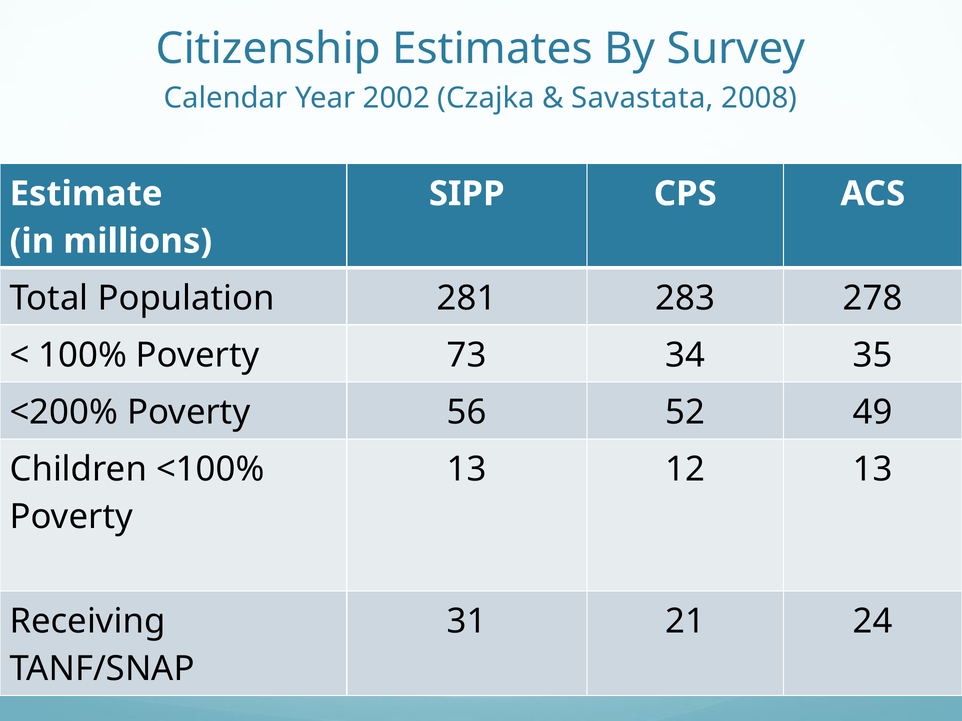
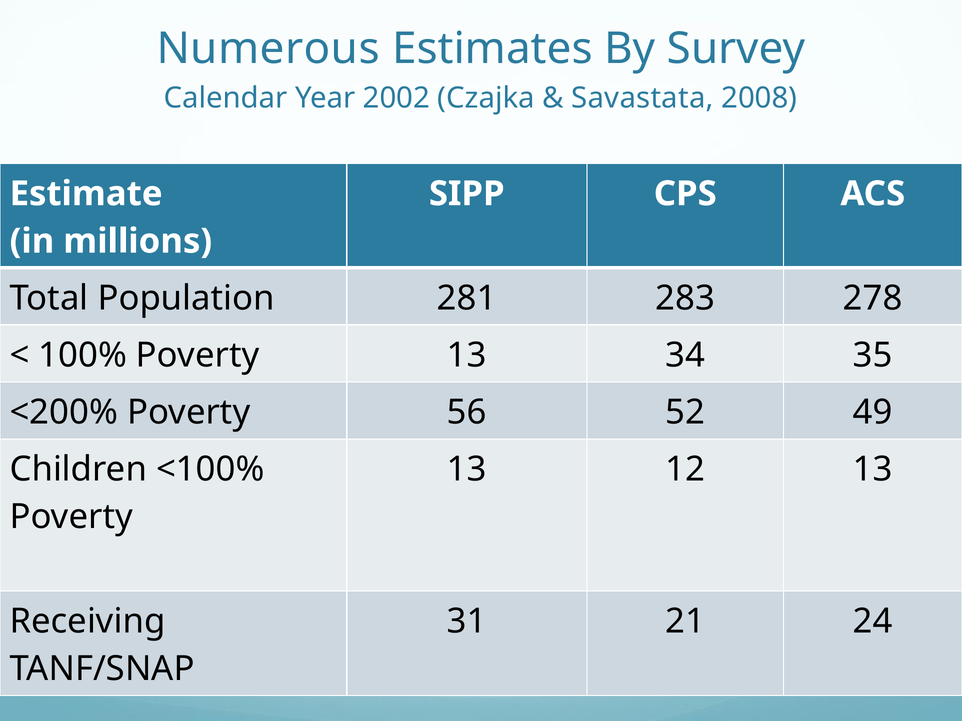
Citizenship: Citizenship -> Numerous (268, 49)
100% Poverty 73: 73 -> 13 (467, 356)
